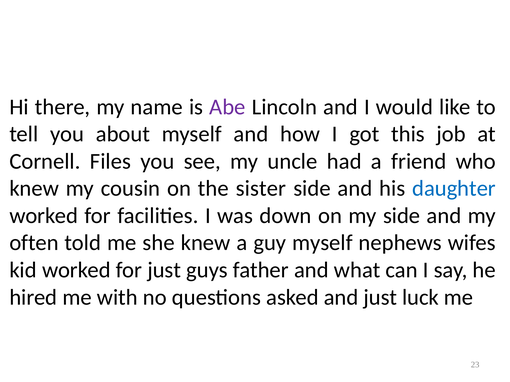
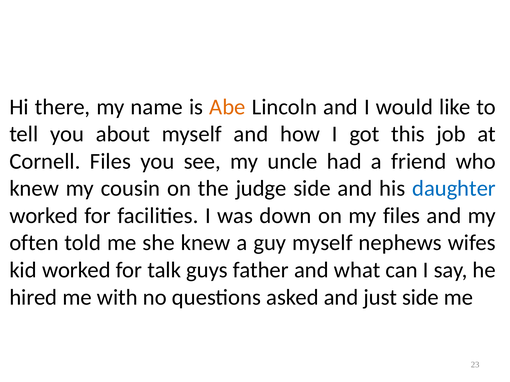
Abe colour: purple -> orange (227, 107)
sister: sister -> judge (261, 189)
my side: side -> files (402, 216)
for just: just -> talk (164, 270)
just luck: luck -> side (421, 298)
